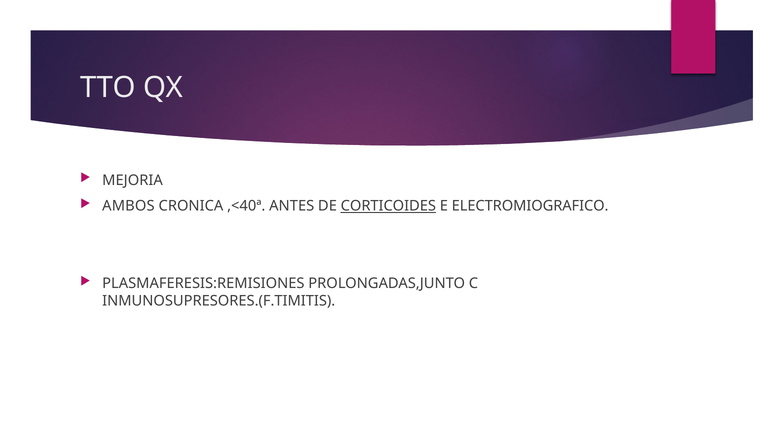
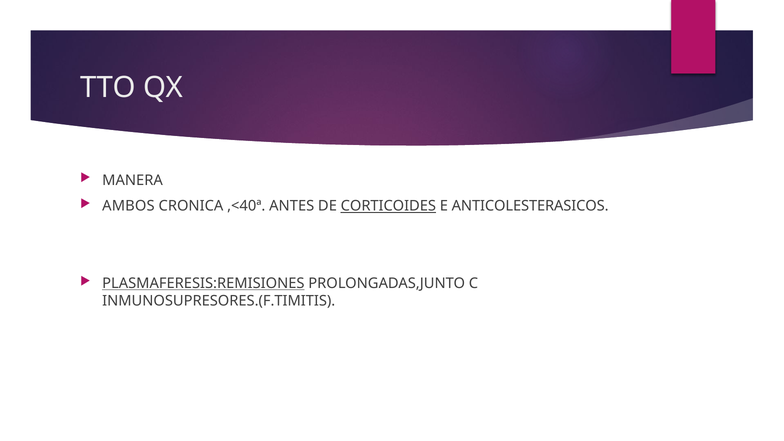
MEJORIA: MEJORIA -> MANERA (133, 180)
ELECTROMIOGRAFICO: ELECTROMIOGRAFICO -> ANTICOLESTERASICOS (530, 206)
PLASMAFERESIS:REMISIONES underline: none -> present (203, 283)
